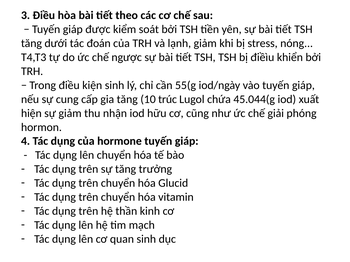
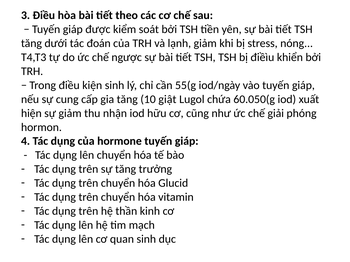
trúc: trúc -> giật (167, 99)
45.044(g: 45.044(g -> 60.050(g (254, 99)
